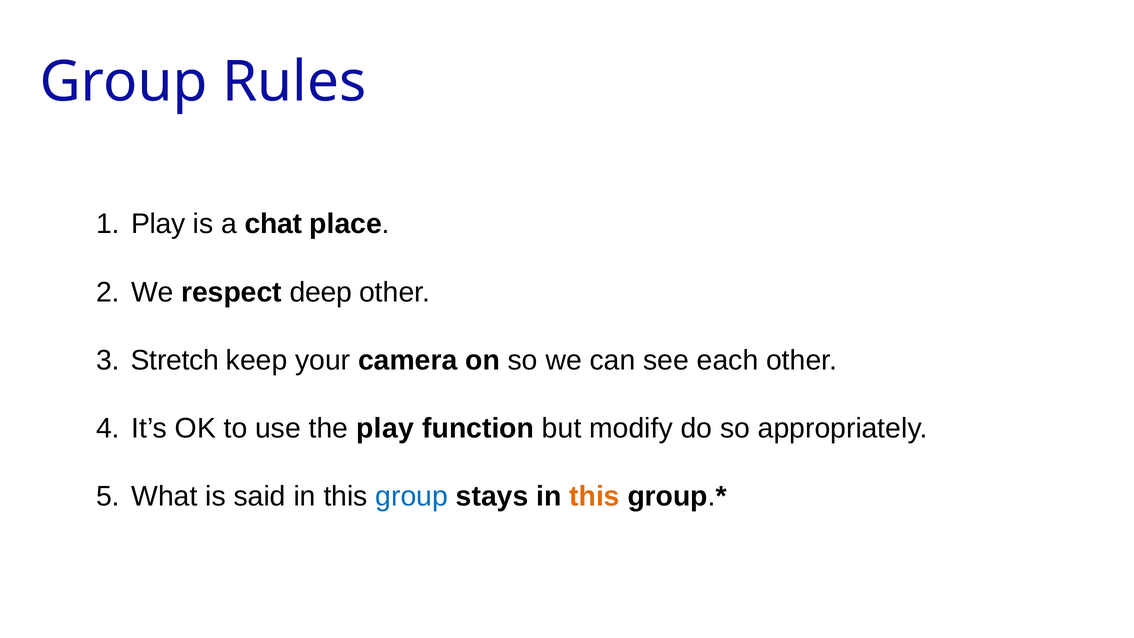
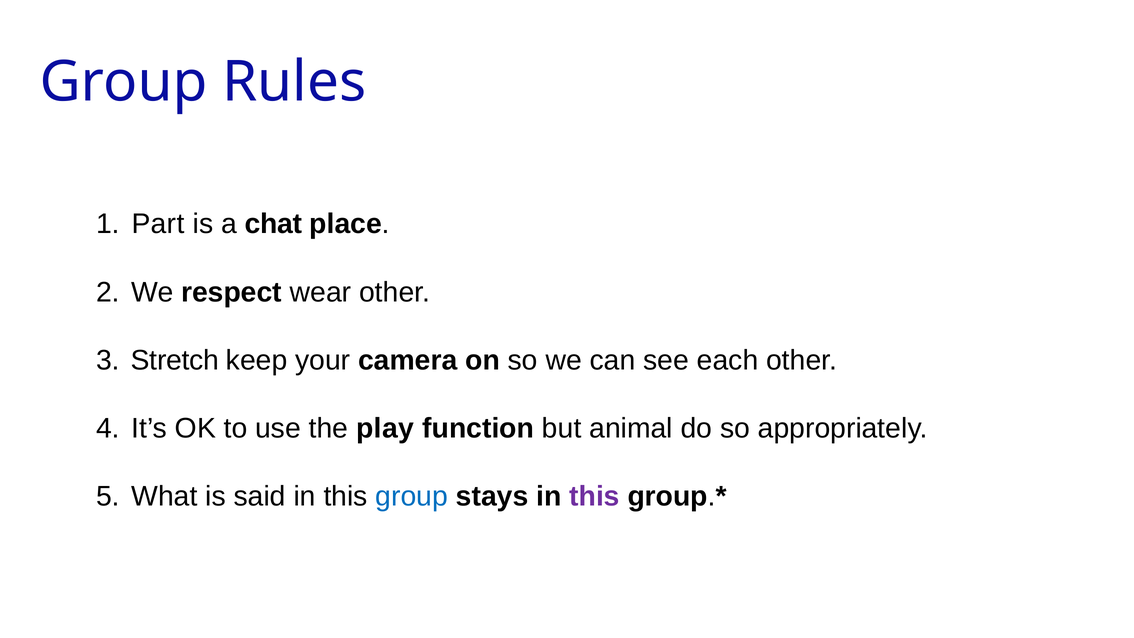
Play: Play -> Part (158, 224)
deep: deep -> wear (321, 292)
modify: modify -> animal (631, 428)
this colour: orange -> purple (594, 496)
